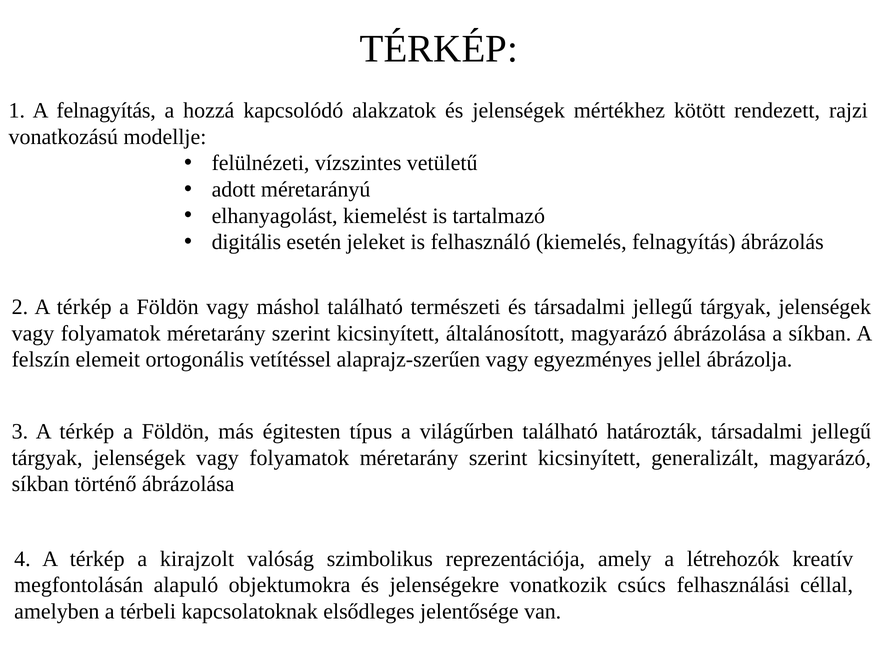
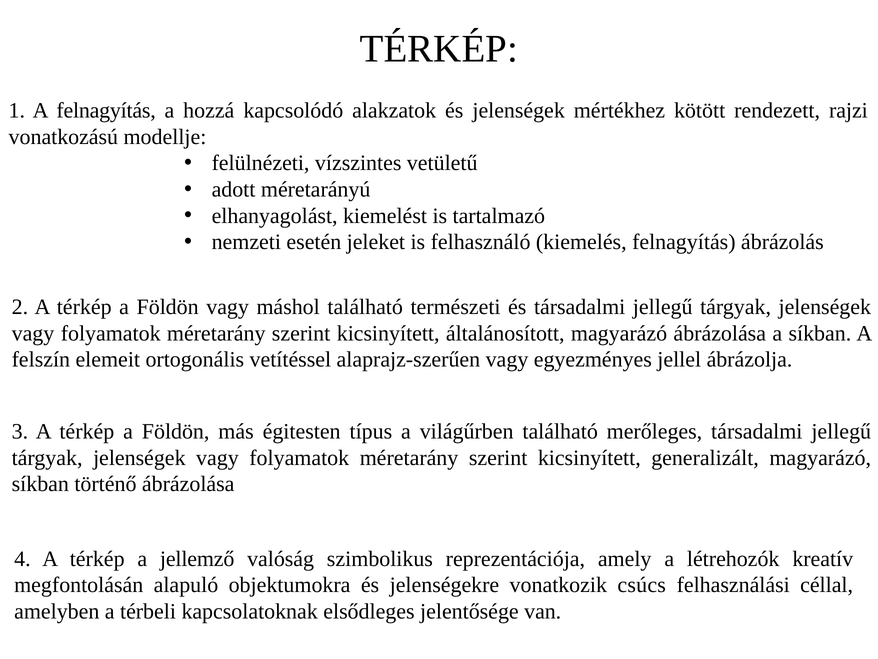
digitális: digitális -> nemzeti (246, 242)
határozták: határozták -> merőleges (654, 431)
kirajzolt: kirajzolt -> jellemző (197, 558)
